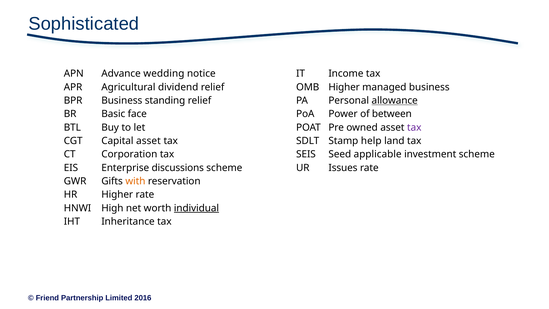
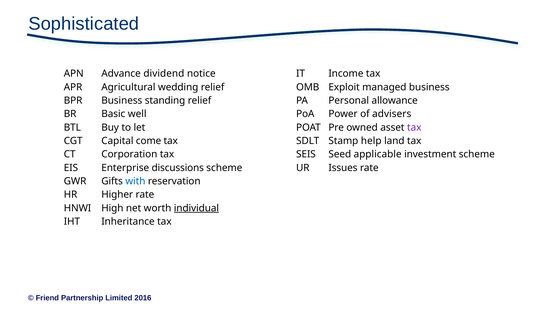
wedding: wedding -> dividend (164, 74)
dividend: dividend -> wedding (178, 87)
OMB Higher: Higher -> Exploit (344, 87)
allowance underline: present -> none (395, 100)
face: face -> well (137, 114)
between: between -> advisers (392, 114)
Capital asset: asset -> come (149, 141)
with colour: orange -> blue (135, 181)
